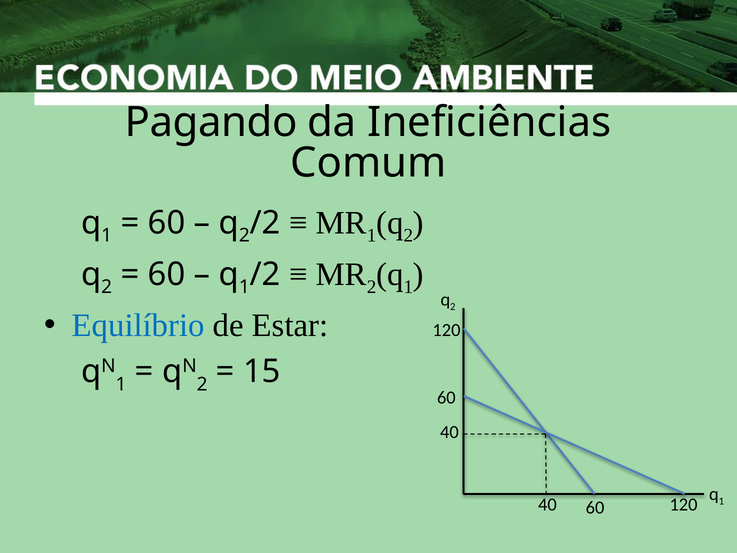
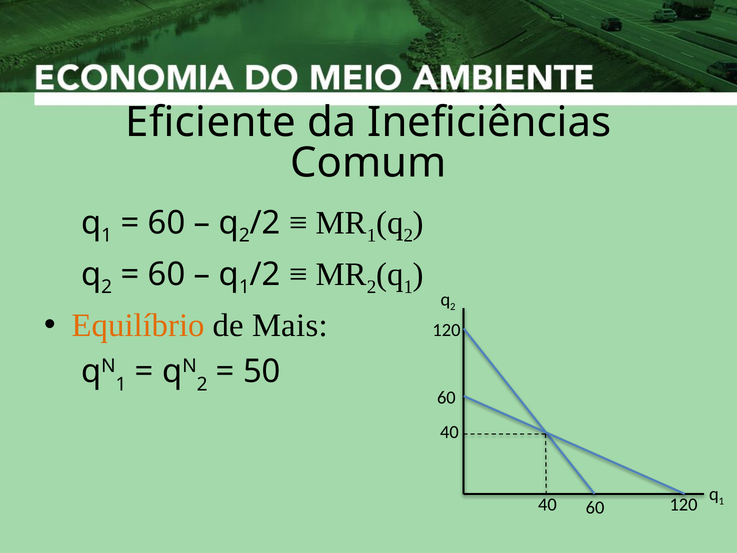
Pagando: Pagando -> Eficiente (211, 123)
Equilíbrio colour: blue -> orange (138, 325)
Estar: Estar -> Mais (290, 325)
15: 15 -> 50 (262, 371)
